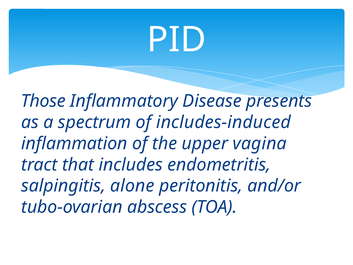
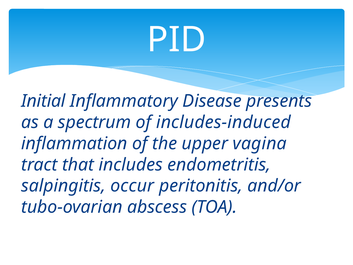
Those: Those -> Initial (43, 101)
alone: alone -> occur (132, 186)
